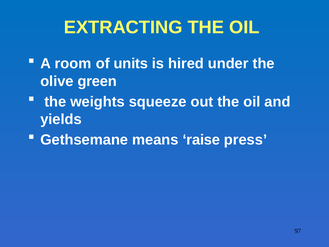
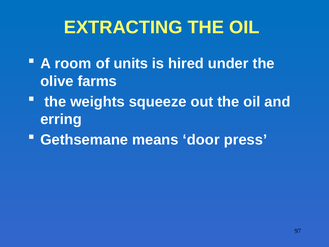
green: green -> farms (97, 81)
yields: yields -> erring (61, 119)
raise: raise -> door (201, 140)
